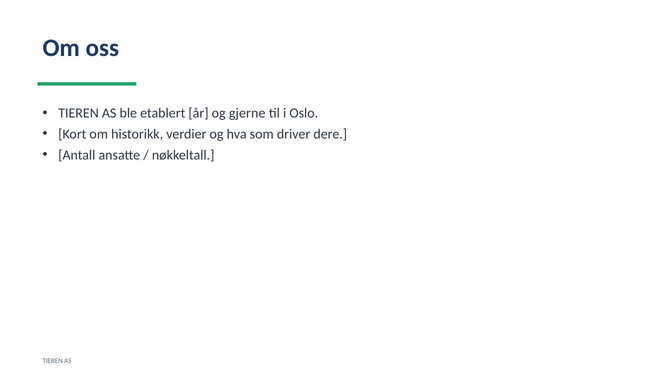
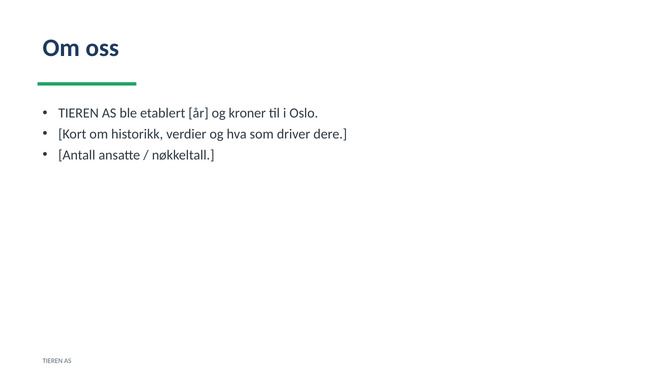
gjerne: gjerne -> kroner (247, 113)
